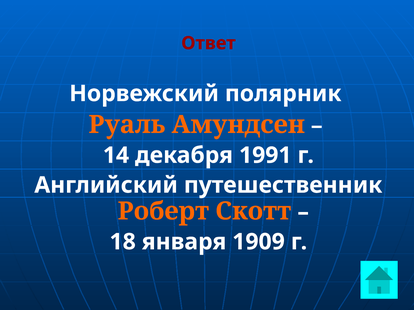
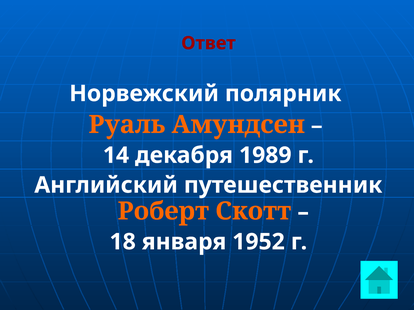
1991: 1991 -> 1989 (265, 156)
1909: 1909 -> 1952 (259, 242)
